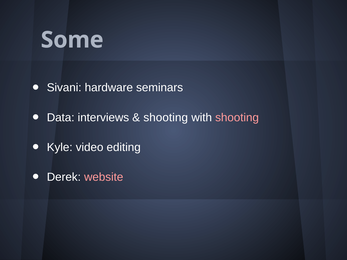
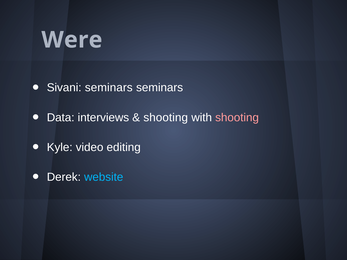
Some: Some -> Were (72, 40)
Sivani hardware: hardware -> seminars (109, 88)
website colour: pink -> light blue (104, 177)
